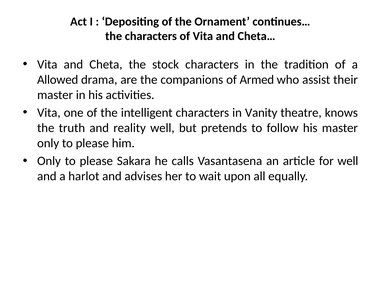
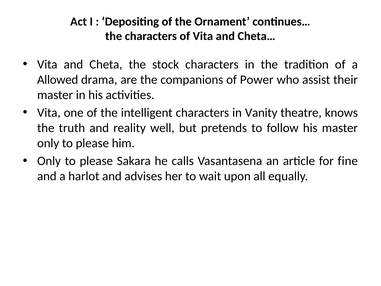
Armed: Armed -> Power (257, 80)
for well: well -> fine (348, 161)
